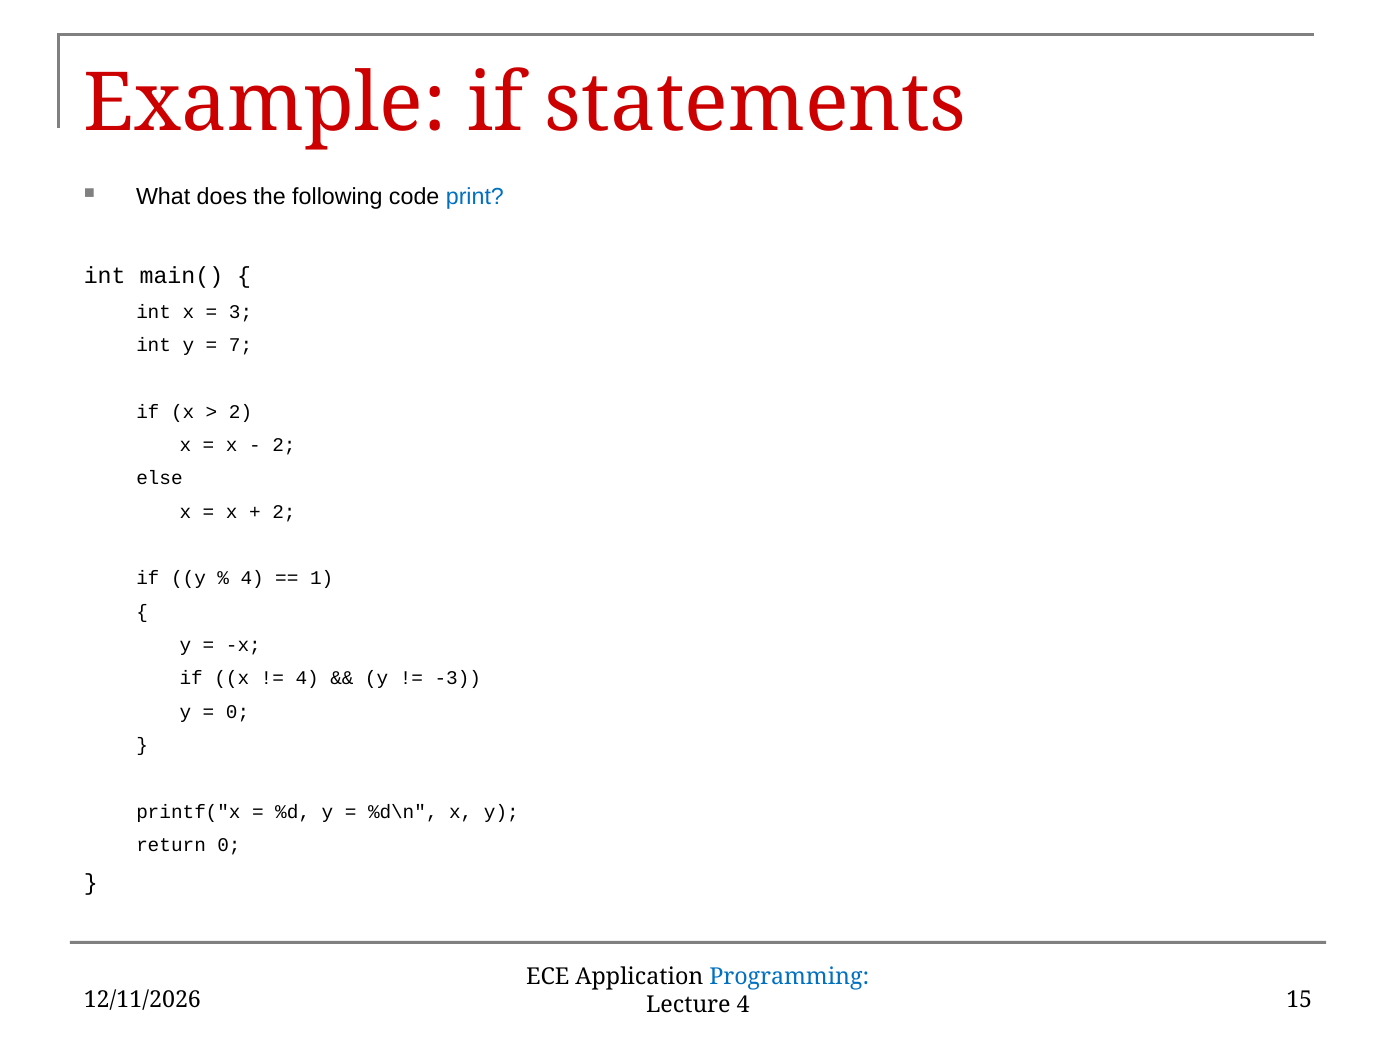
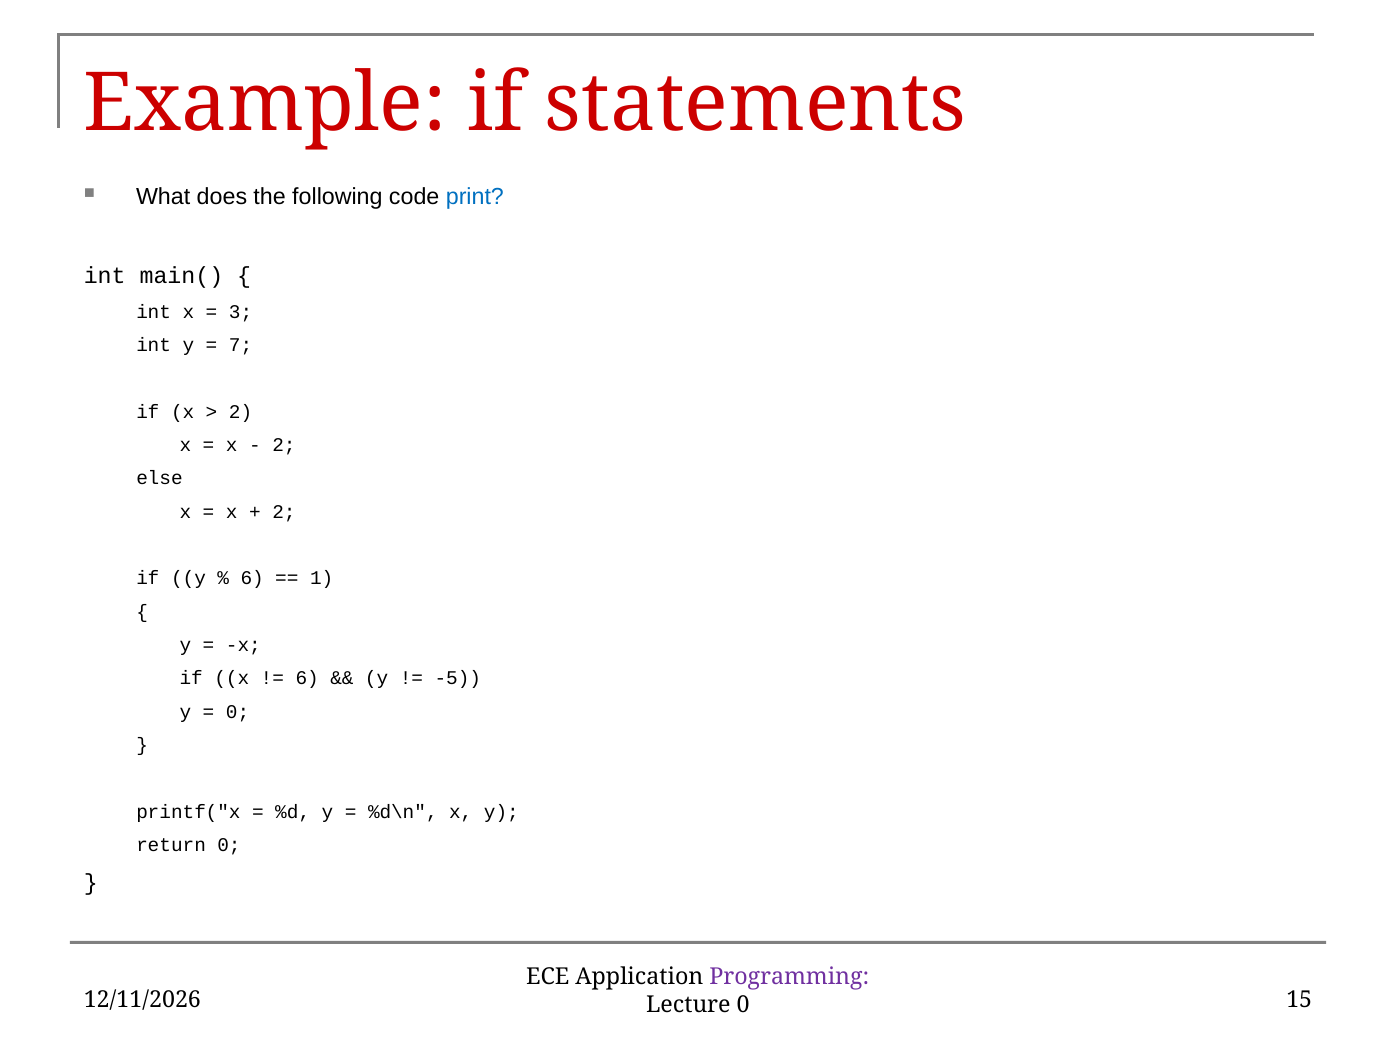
4: 4 -> 6 (252, 578)
4: 4 -> 6 (307, 679)
-3: -3 -> -5 (458, 679)
Programming colour: blue -> purple (789, 976)
Lecture 4: 4 -> 0 (743, 1004)
